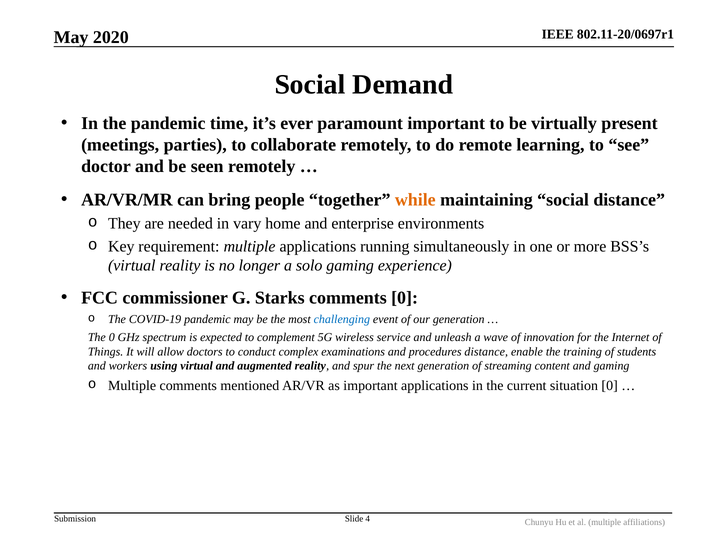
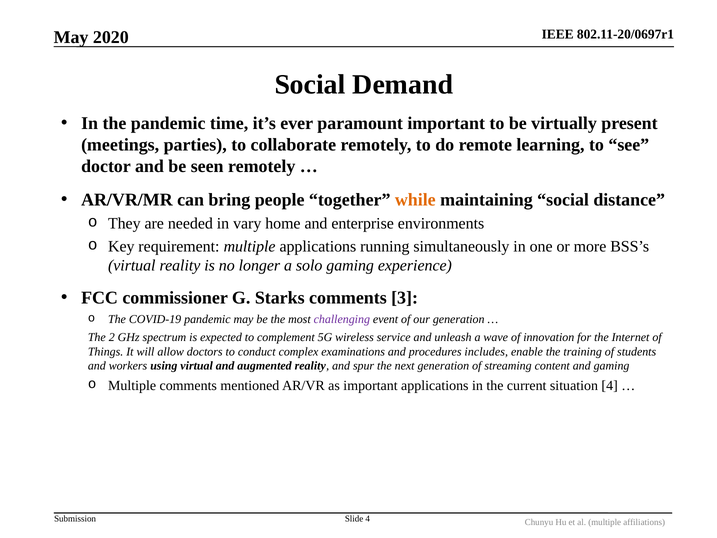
comments 0: 0 -> 3 (405, 298)
challenging colour: blue -> purple (342, 319)
The 0: 0 -> 2 (112, 337)
procedures distance: distance -> includes (486, 352)
situation 0: 0 -> 4 (610, 385)
